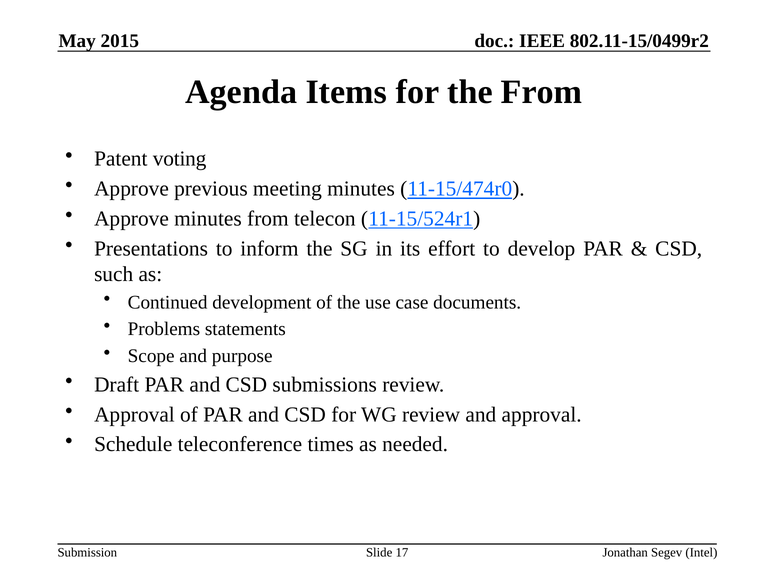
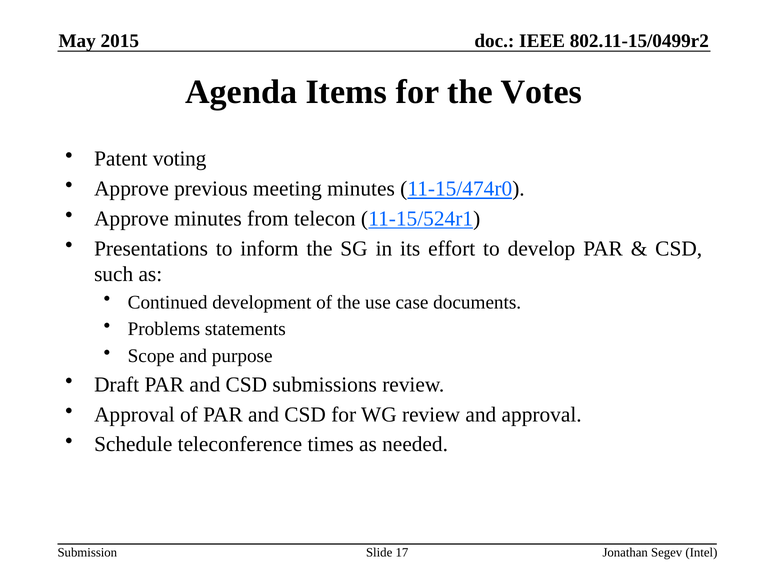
the From: From -> Votes (541, 92)
